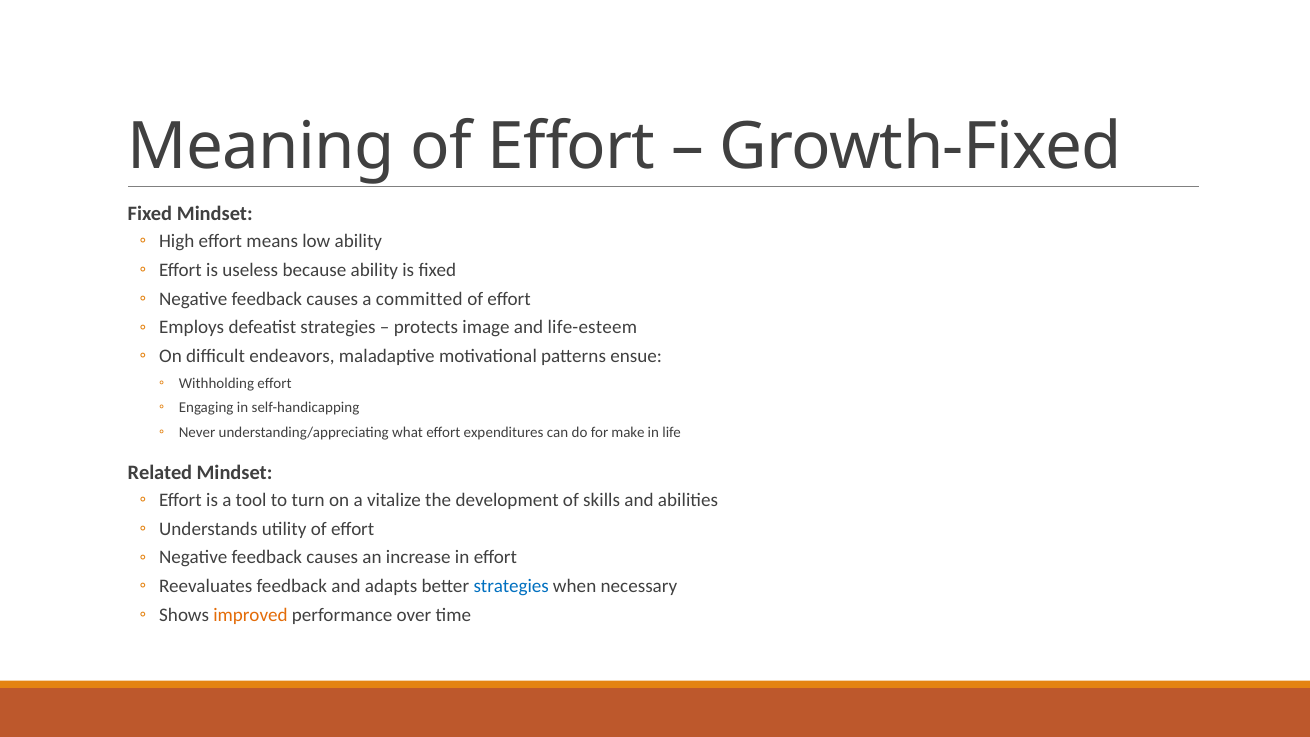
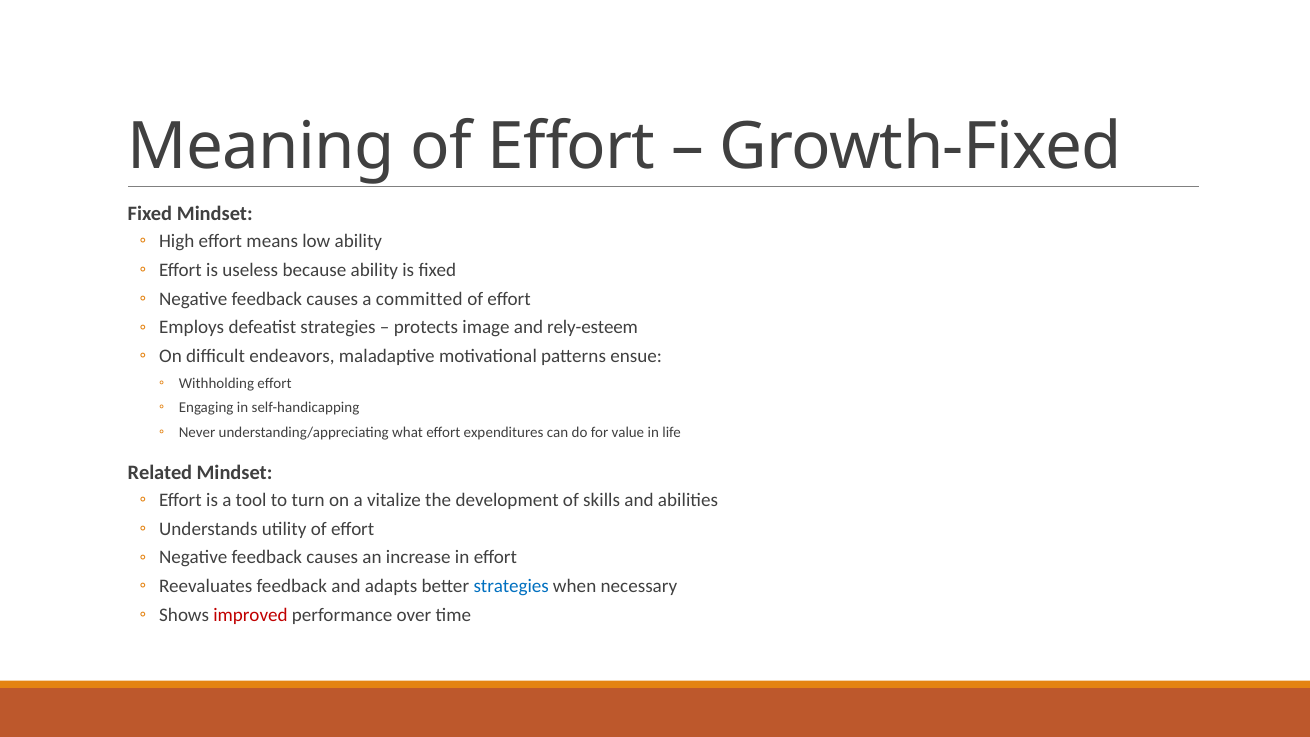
life-esteem: life-esteem -> rely-esteem (593, 328)
make: make -> value (628, 432)
improved colour: orange -> red (250, 615)
